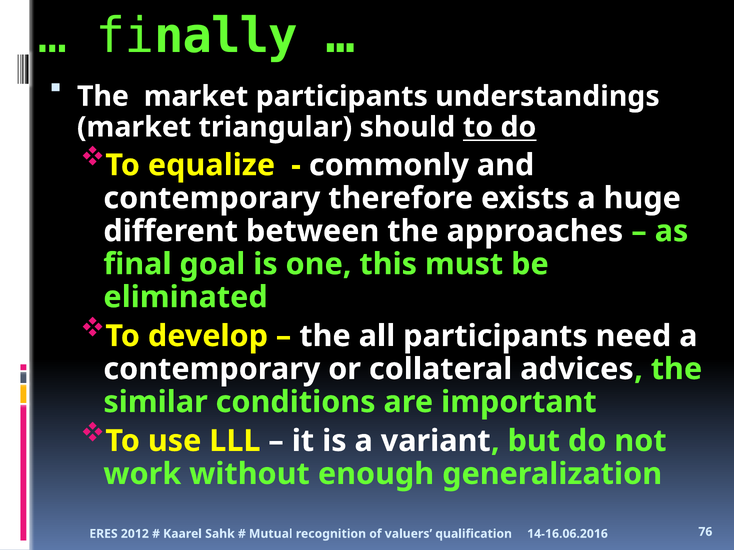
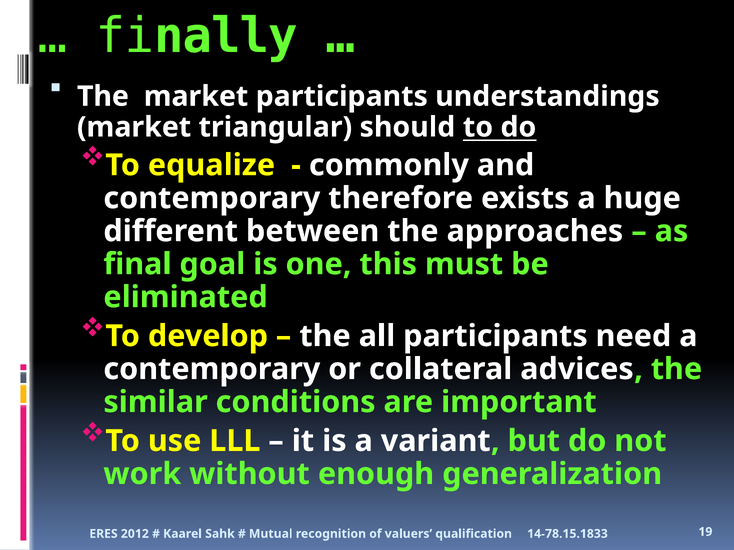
14-16.06.2016: 14-16.06.2016 -> 14-78.15.1833 (567, 534)
76: 76 -> 19 (705, 532)
